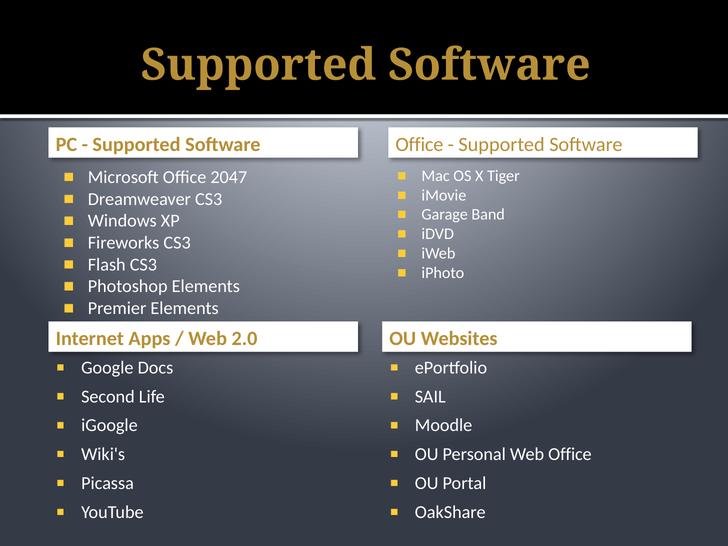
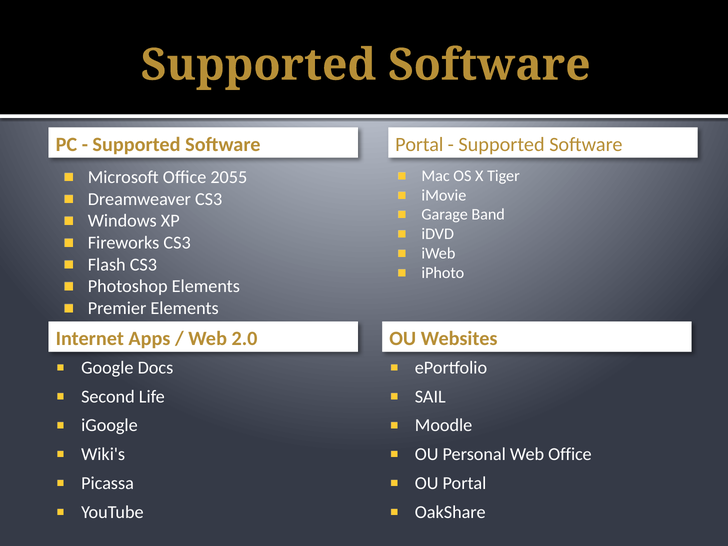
Software Office: Office -> Portal (419, 145)
2047: 2047 -> 2055 (229, 177)
